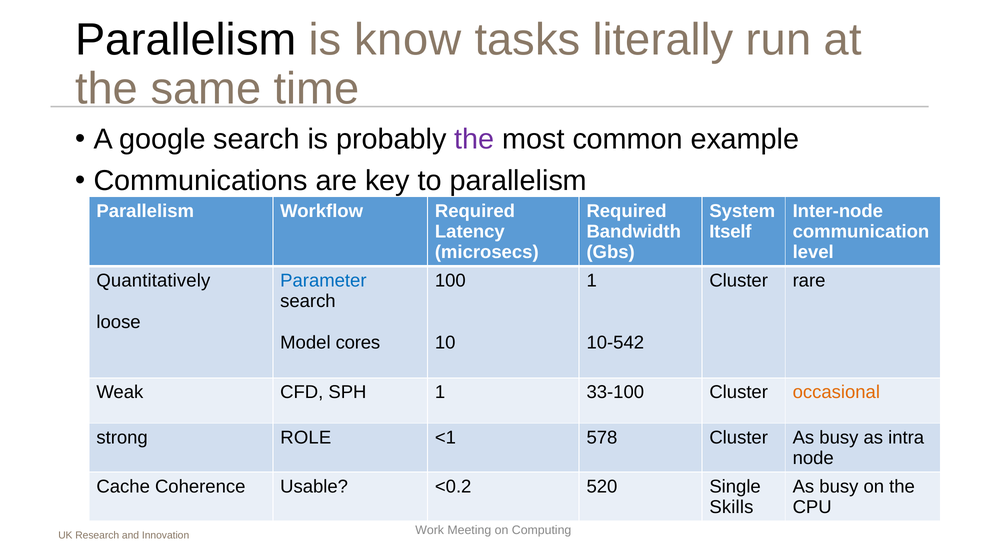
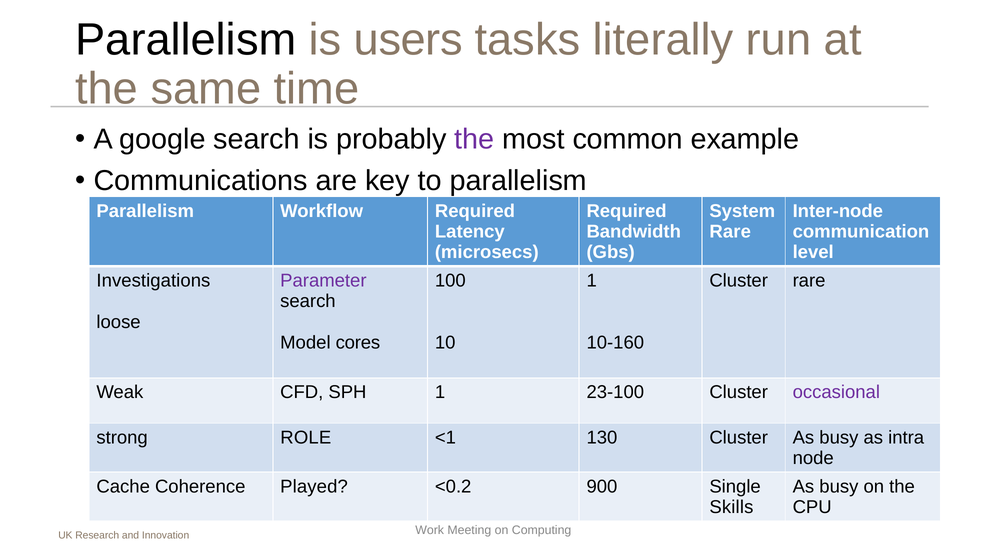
know: know -> users (408, 40)
Itself: Itself -> Rare (730, 232)
Quantitatively: Quantitatively -> Investigations (153, 281)
Parameter colour: blue -> purple (323, 281)
10-542: 10-542 -> 10-160 (615, 343)
33-100: 33-100 -> 23-100 (615, 392)
occasional colour: orange -> purple (836, 392)
578: 578 -> 130 (602, 438)
Usable: Usable -> Played (314, 487)
520: 520 -> 900 (602, 487)
